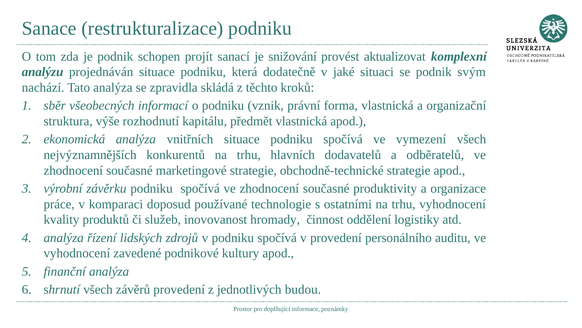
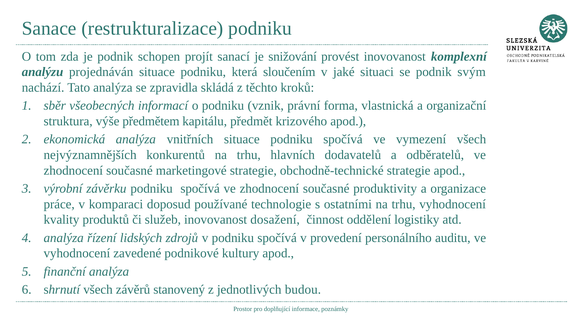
provést aktualizovat: aktualizovat -> inovovanost (395, 56)
dodatečně: dodatečně -> sloučením (289, 72)
rozhodnutí: rozhodnutí -> předmětem (151, 121)
předmět vlastnická: vlastnická -> krizového (301, 121)
hromady: hromady -> dosažení (275, 219)
závěrů provedení: provedení -> stanovený (179, 289)
